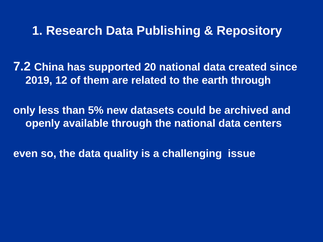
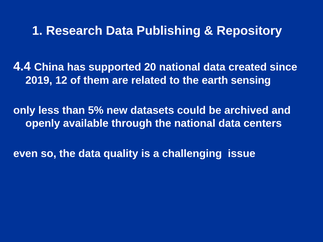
7.2: 7.2 -> 4.4 (22, 67)
earth through: through -> sensing (251, 80)
